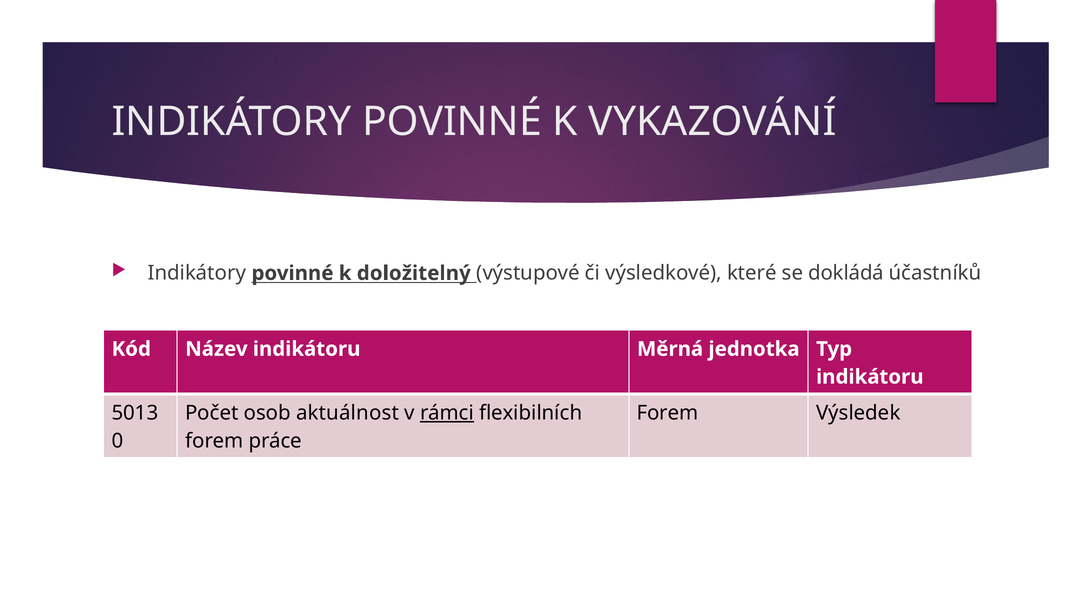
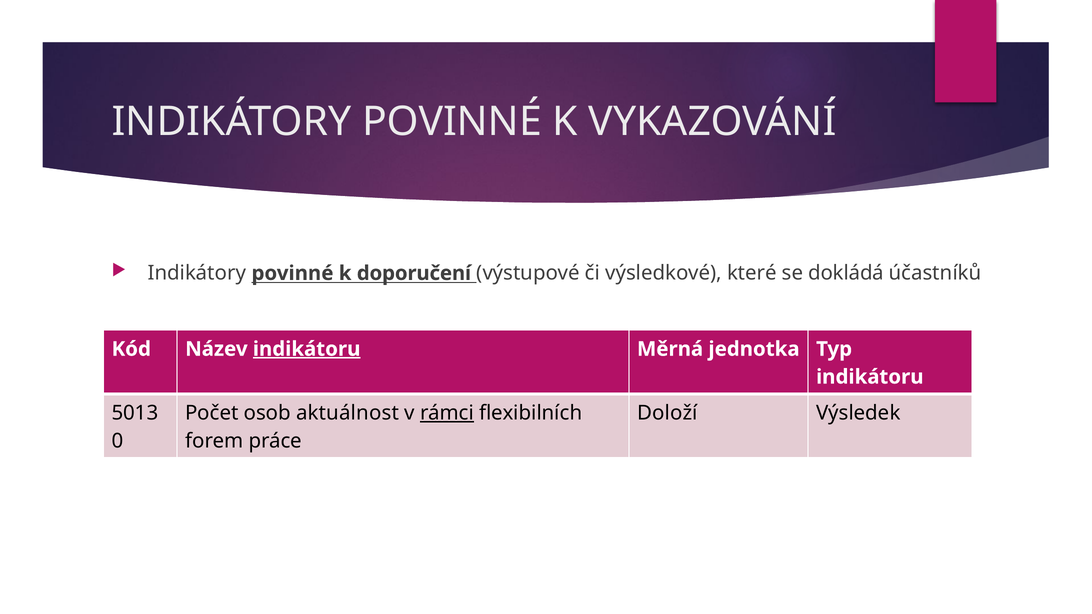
doložitelný: doložitelný -> doporučení (414, 273)
indikátoru underline: none -> present (307, 349)
Forem: Forem -> Doloží (667, 413)
